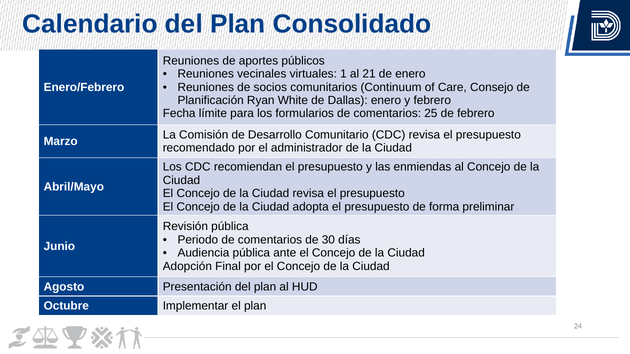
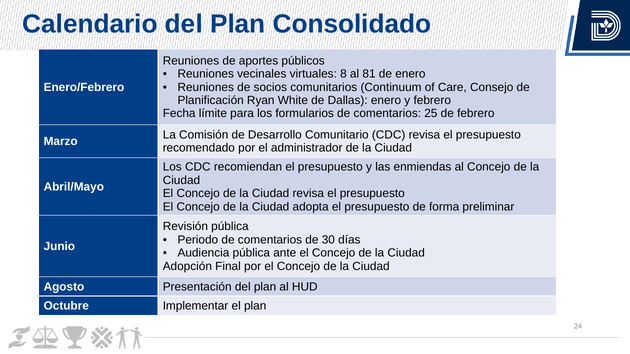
1: 1 -> 8 (343, 74)
21: 21 -> 81 (369, 74)
